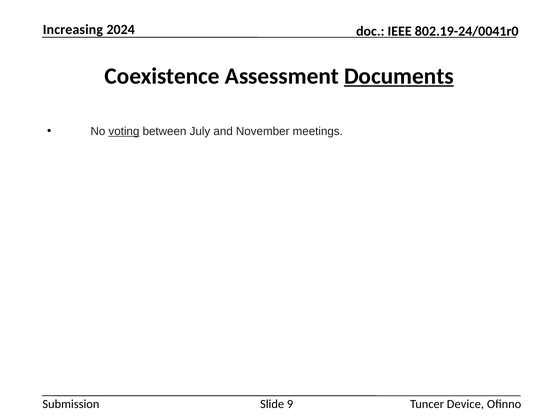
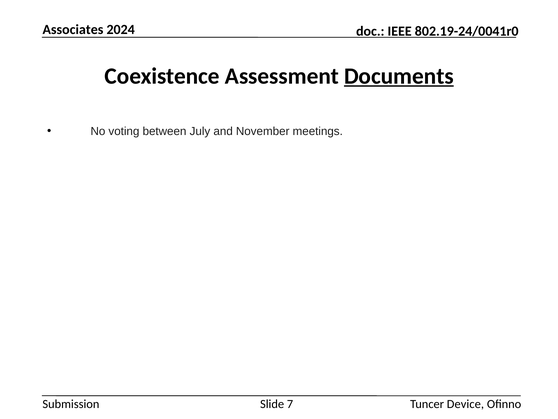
Increasing: Increasing -> Associates (73, 30)
voting underline: present -> none (124, 131)
9: 9 -> 7 (290, 403)
